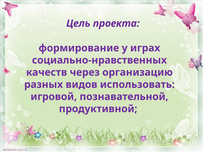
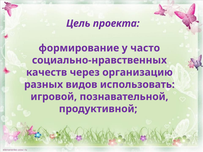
играх: играх -> часто (145, 48)
